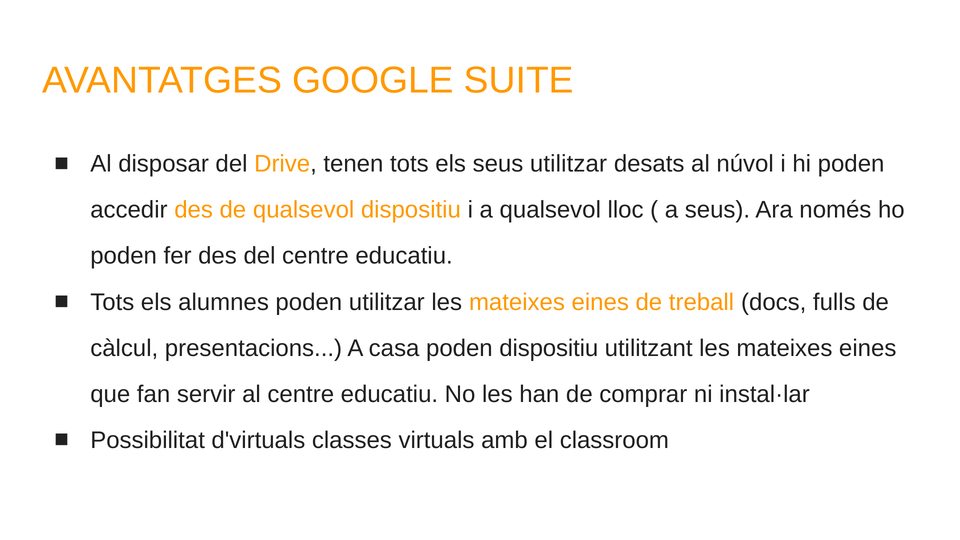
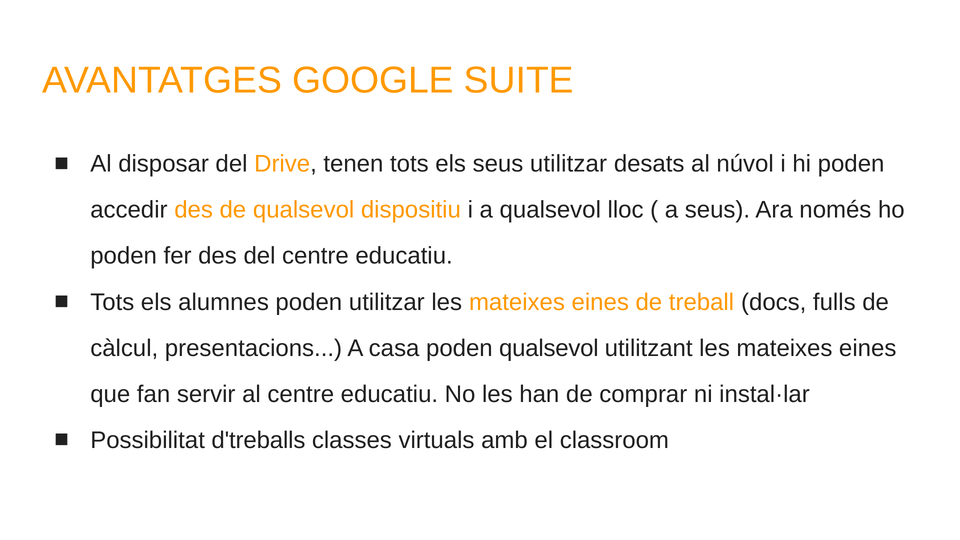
poden dispositiu: dispositiu -> qualsevol (549, 348)
d'virtuals: d'virtuals -> d'treballs (258, 440)
